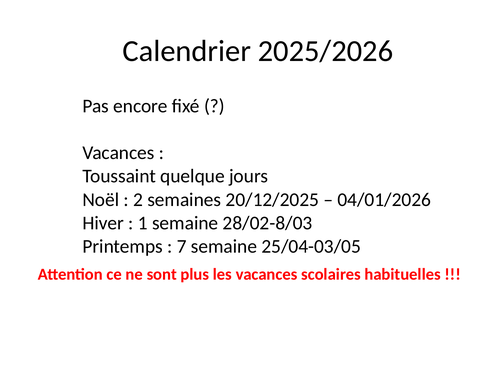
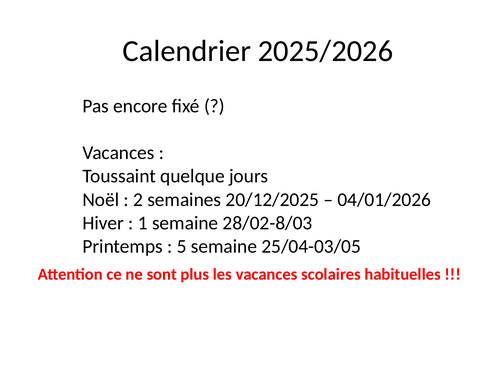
7: 7 -> 5 (182, 246)
